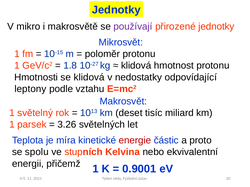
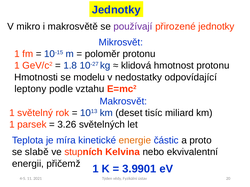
se klidová: klidová -> modelu (89, 77)
energie colour: red -> orange (135, 141)
spolu: spolu -> slabě (37, 152)
0.9001: 0.9001 -> 3.9901 (139, 169)
